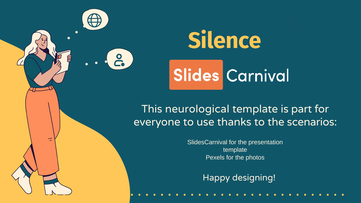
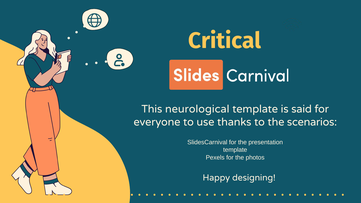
Silence: Silence -> Critical (225, 41)
part: part -> said (302, 109)
